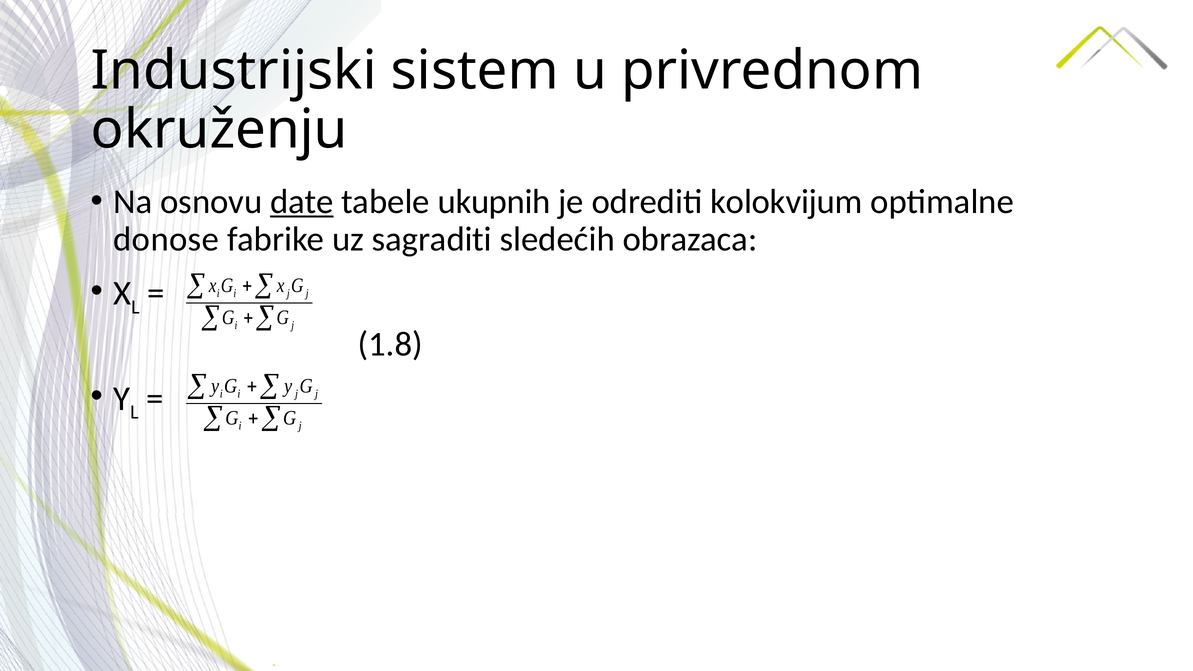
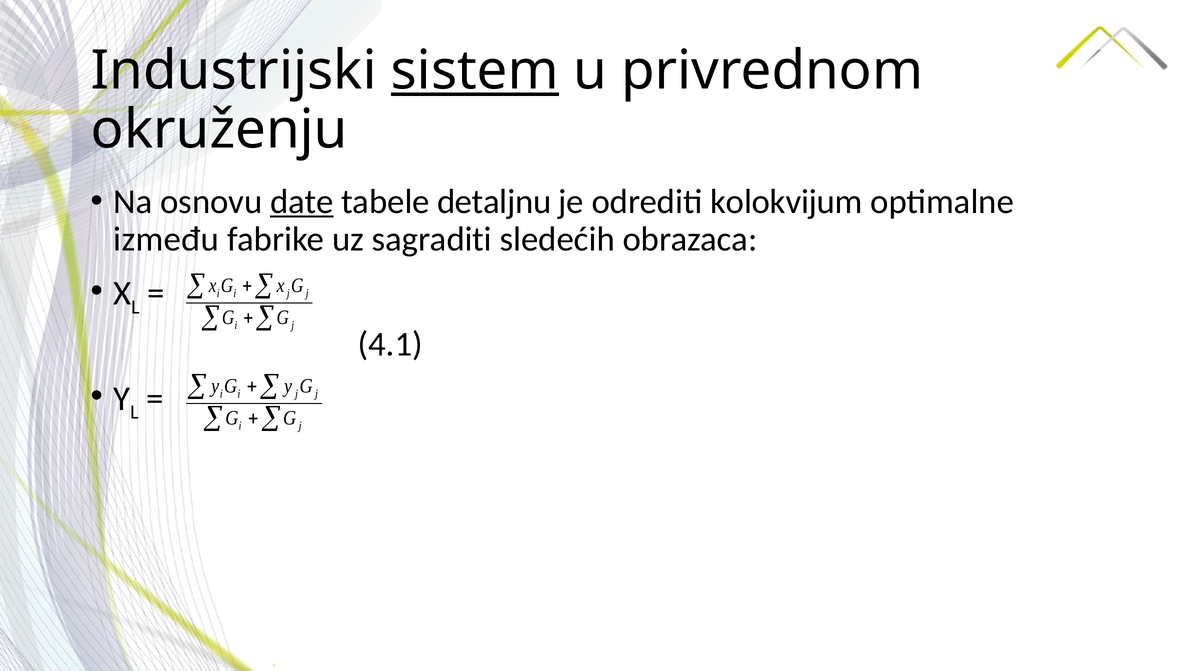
sistem underline: none -> present (475, 71)
ukupnih: ukupnih -> detaljnu (494, 202)
donose: donose -> između (166, 239)
1.8: 1.8 -> 4.1 (390, 345)
